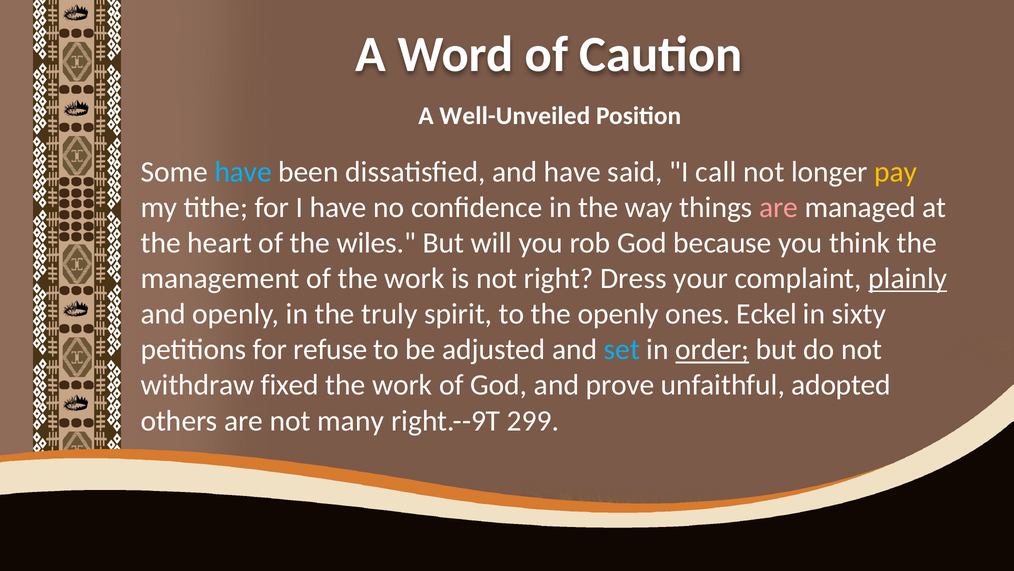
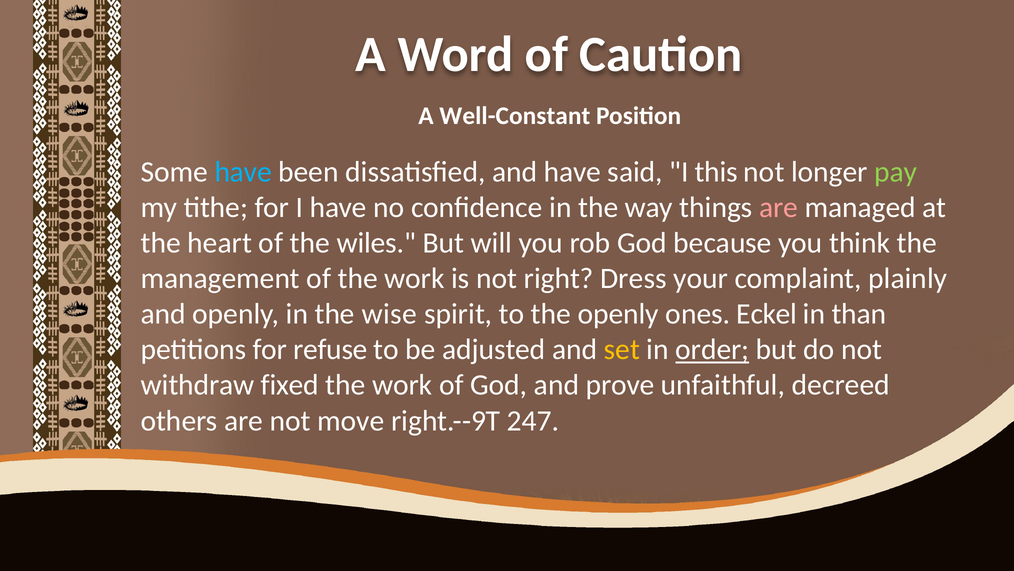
Well-Unveiled: Well-Unveiled -> Well-Constant (515, 116)
call: call -> this (716, 172)
pay colour: yellow -> light green (896, 172)
plainly underline: present -> none (908, 278)
truly: truly -> wise (389, 314)
sixty: sixty -> than (859, 314)
set colour: light blue -> yellow (622, 349)
adopted: adopted -> decreed (841, 385)
many: many -> move (351, 420)
299: 299 -> 247 (533, 420)
